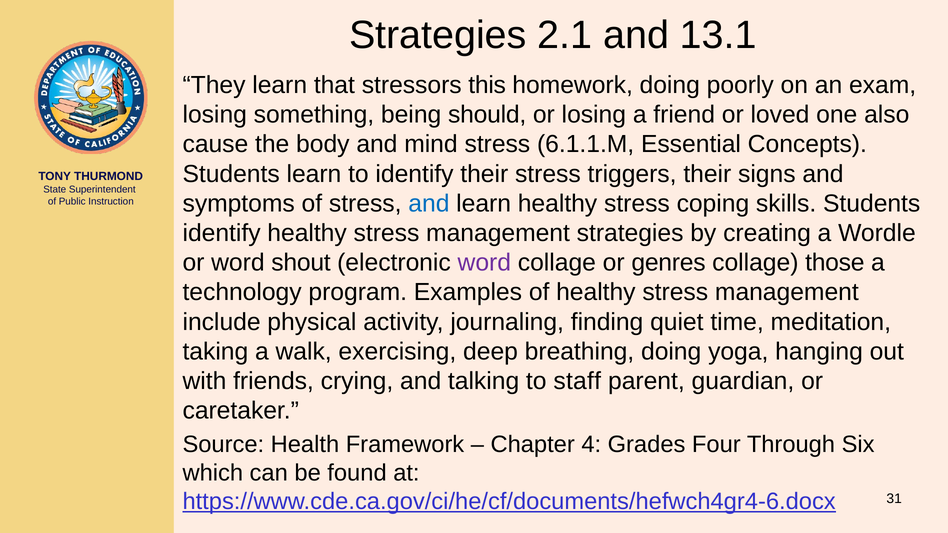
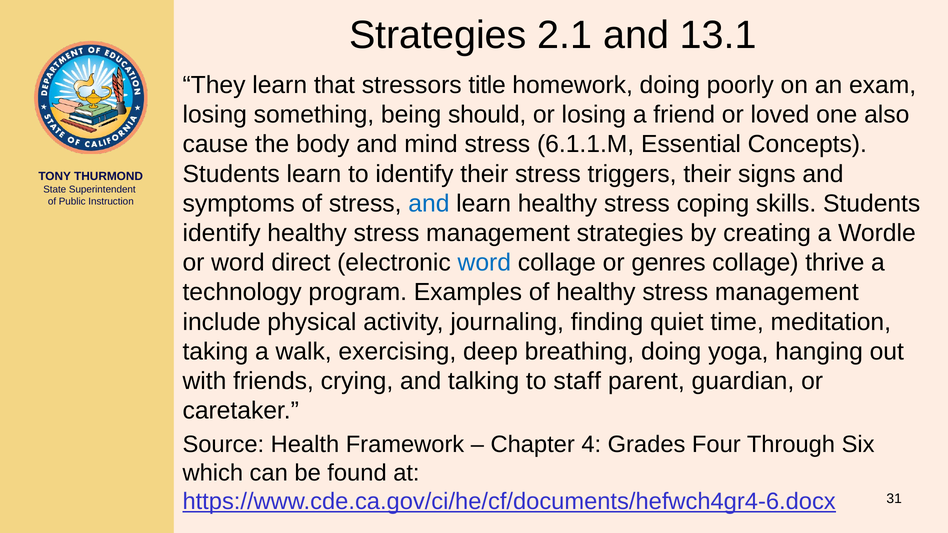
this: this -> title (487, 85)
shout: shout -> direct (301, 263)
word colour: purple -> blue (484, 263)
those: those -> thrive (835, 263)
